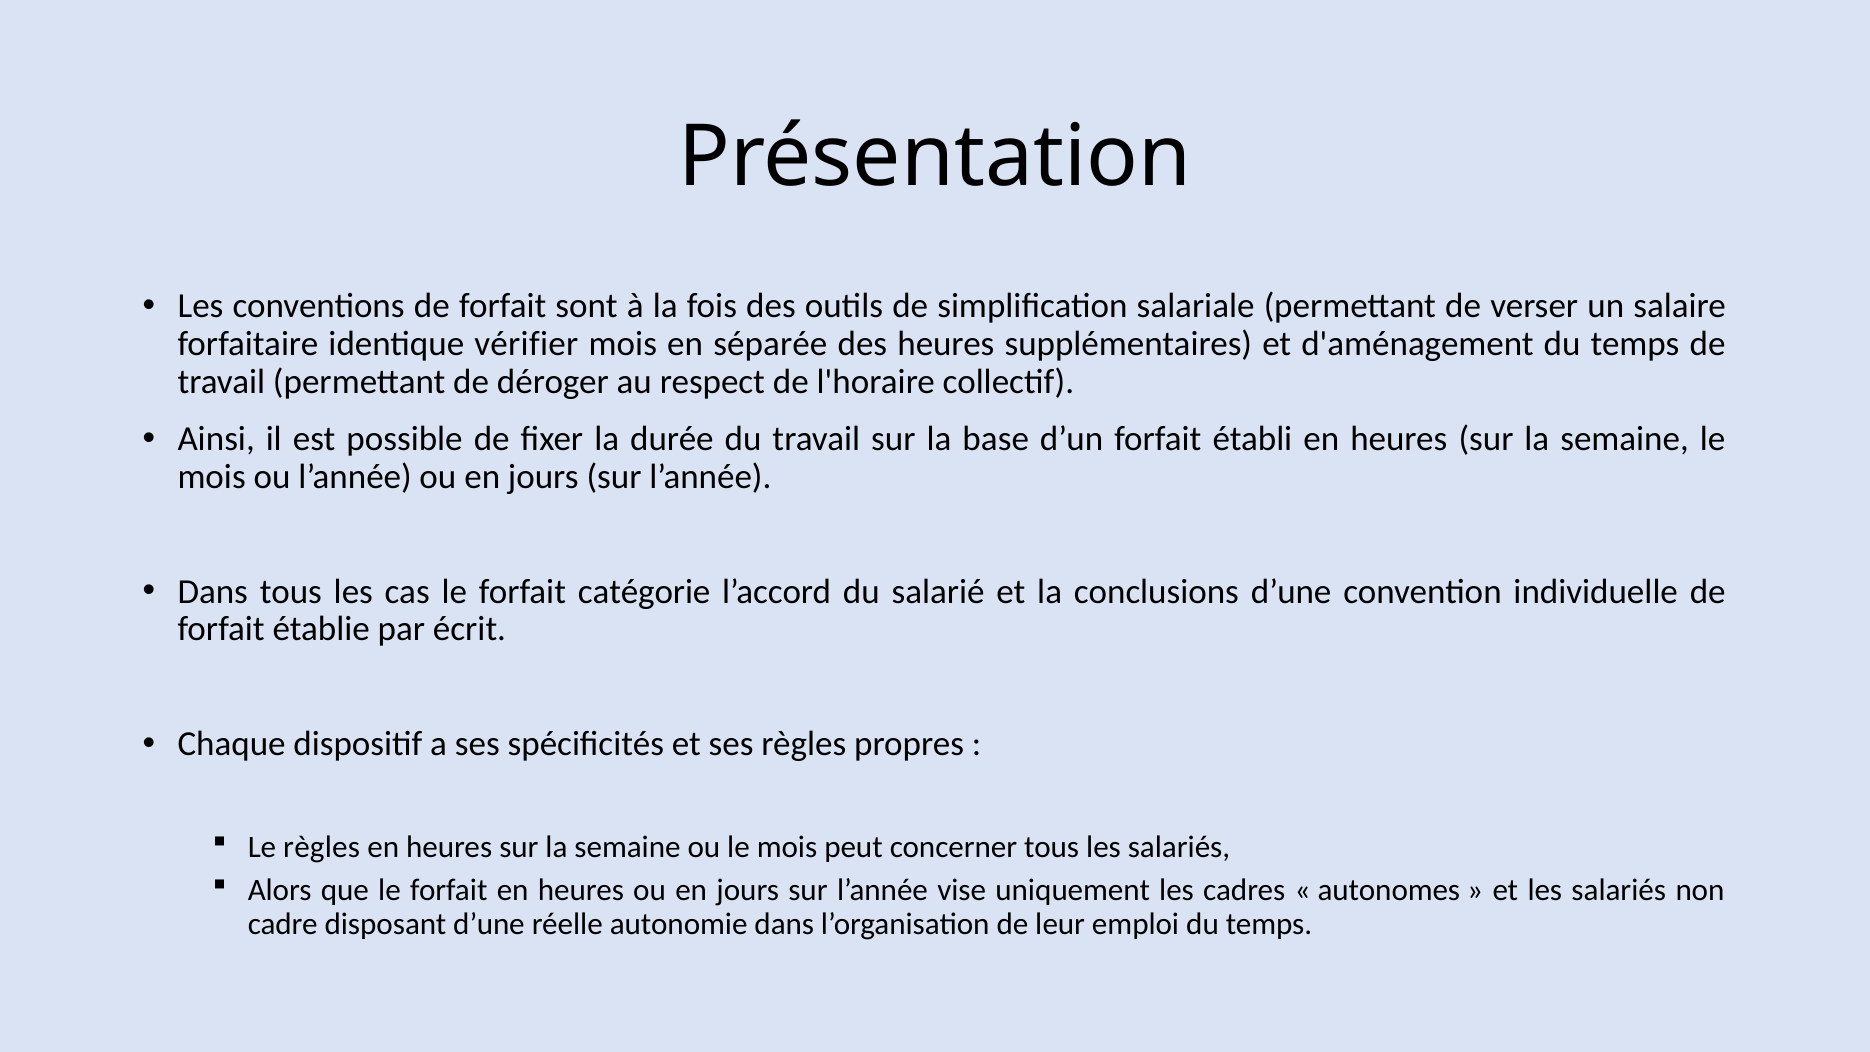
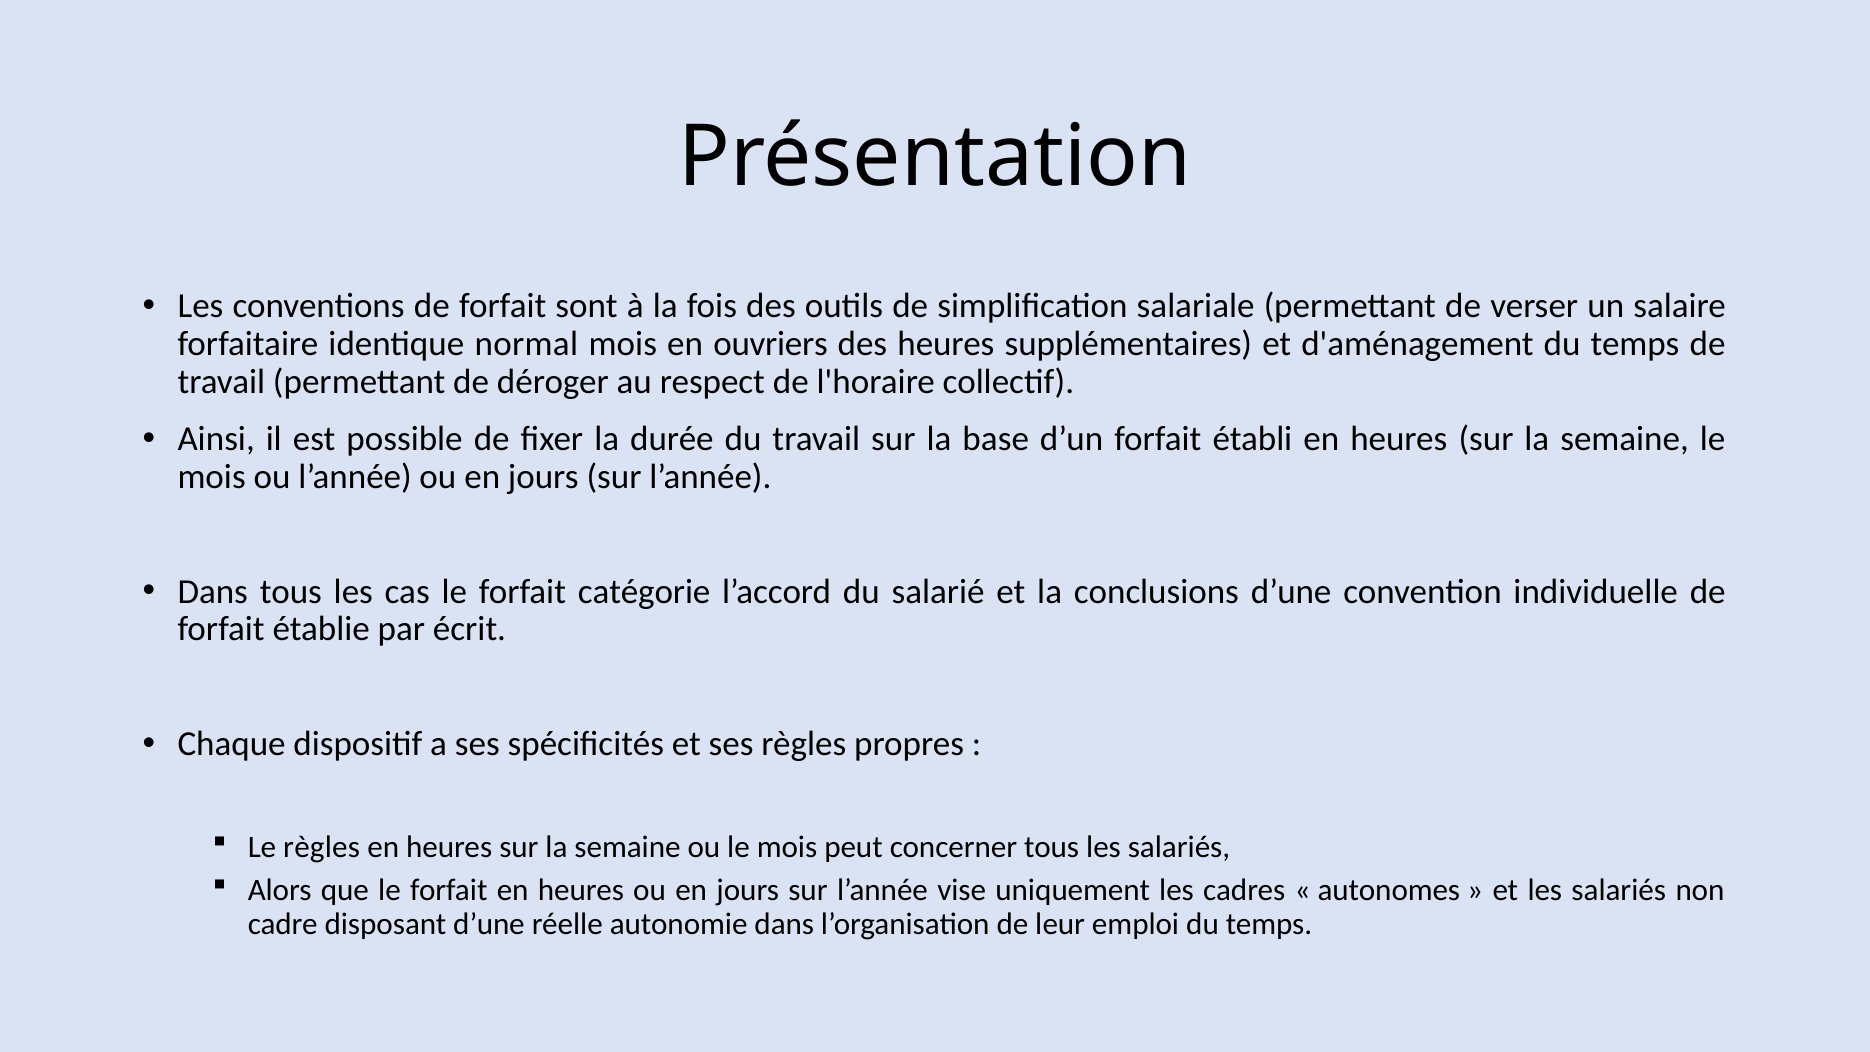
vérifier: vérifier -> normal (526, 344)
séparée: séparée -> ouvriers (771, 344)
